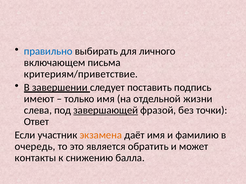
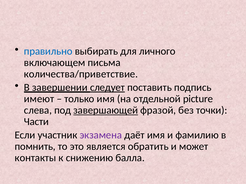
критериям/приветствие: критериям/приветствие -> количества/приветствие (81, 74)
следует underline: none -> present (107, 88)
жизни: жизни -> picture (198, 99)
Ответ: Ответ -> Части (36, 122)
экзамена colour: orange -> purple (101, 135)
очередь: очередь -> помнить (35, 147)
